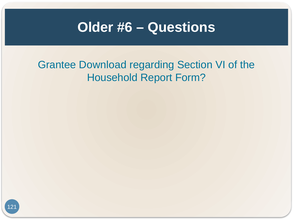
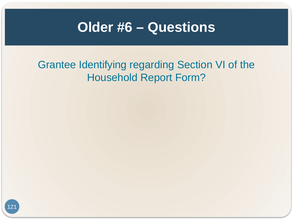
Download: Download -> Identifying (103, 65)
